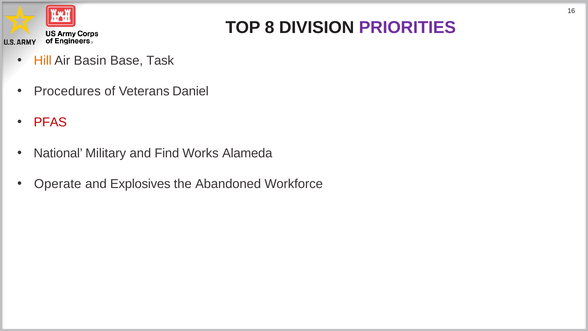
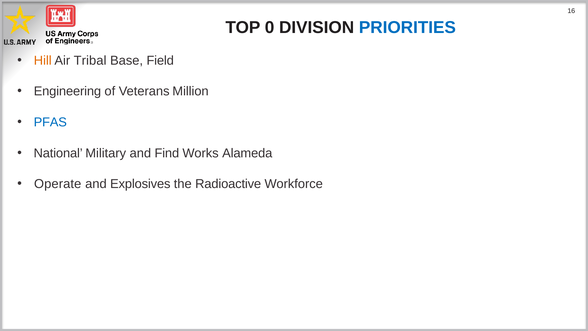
8: 8 -> 0 (270, 27)
PRIORITIES colour: purple -> blue (407, 27)
Basin: Basin -> Tribal (90, 60)
Task: Task -> Field (160, 60)
Procedures: Procedures -> Engineering (67, 91)
Daniel: Daniel -> Million (191, 91)
PFAS colour: red -> blue (50, 122)
Abandoned: Abandoned -> Radioactive (228, 184)
